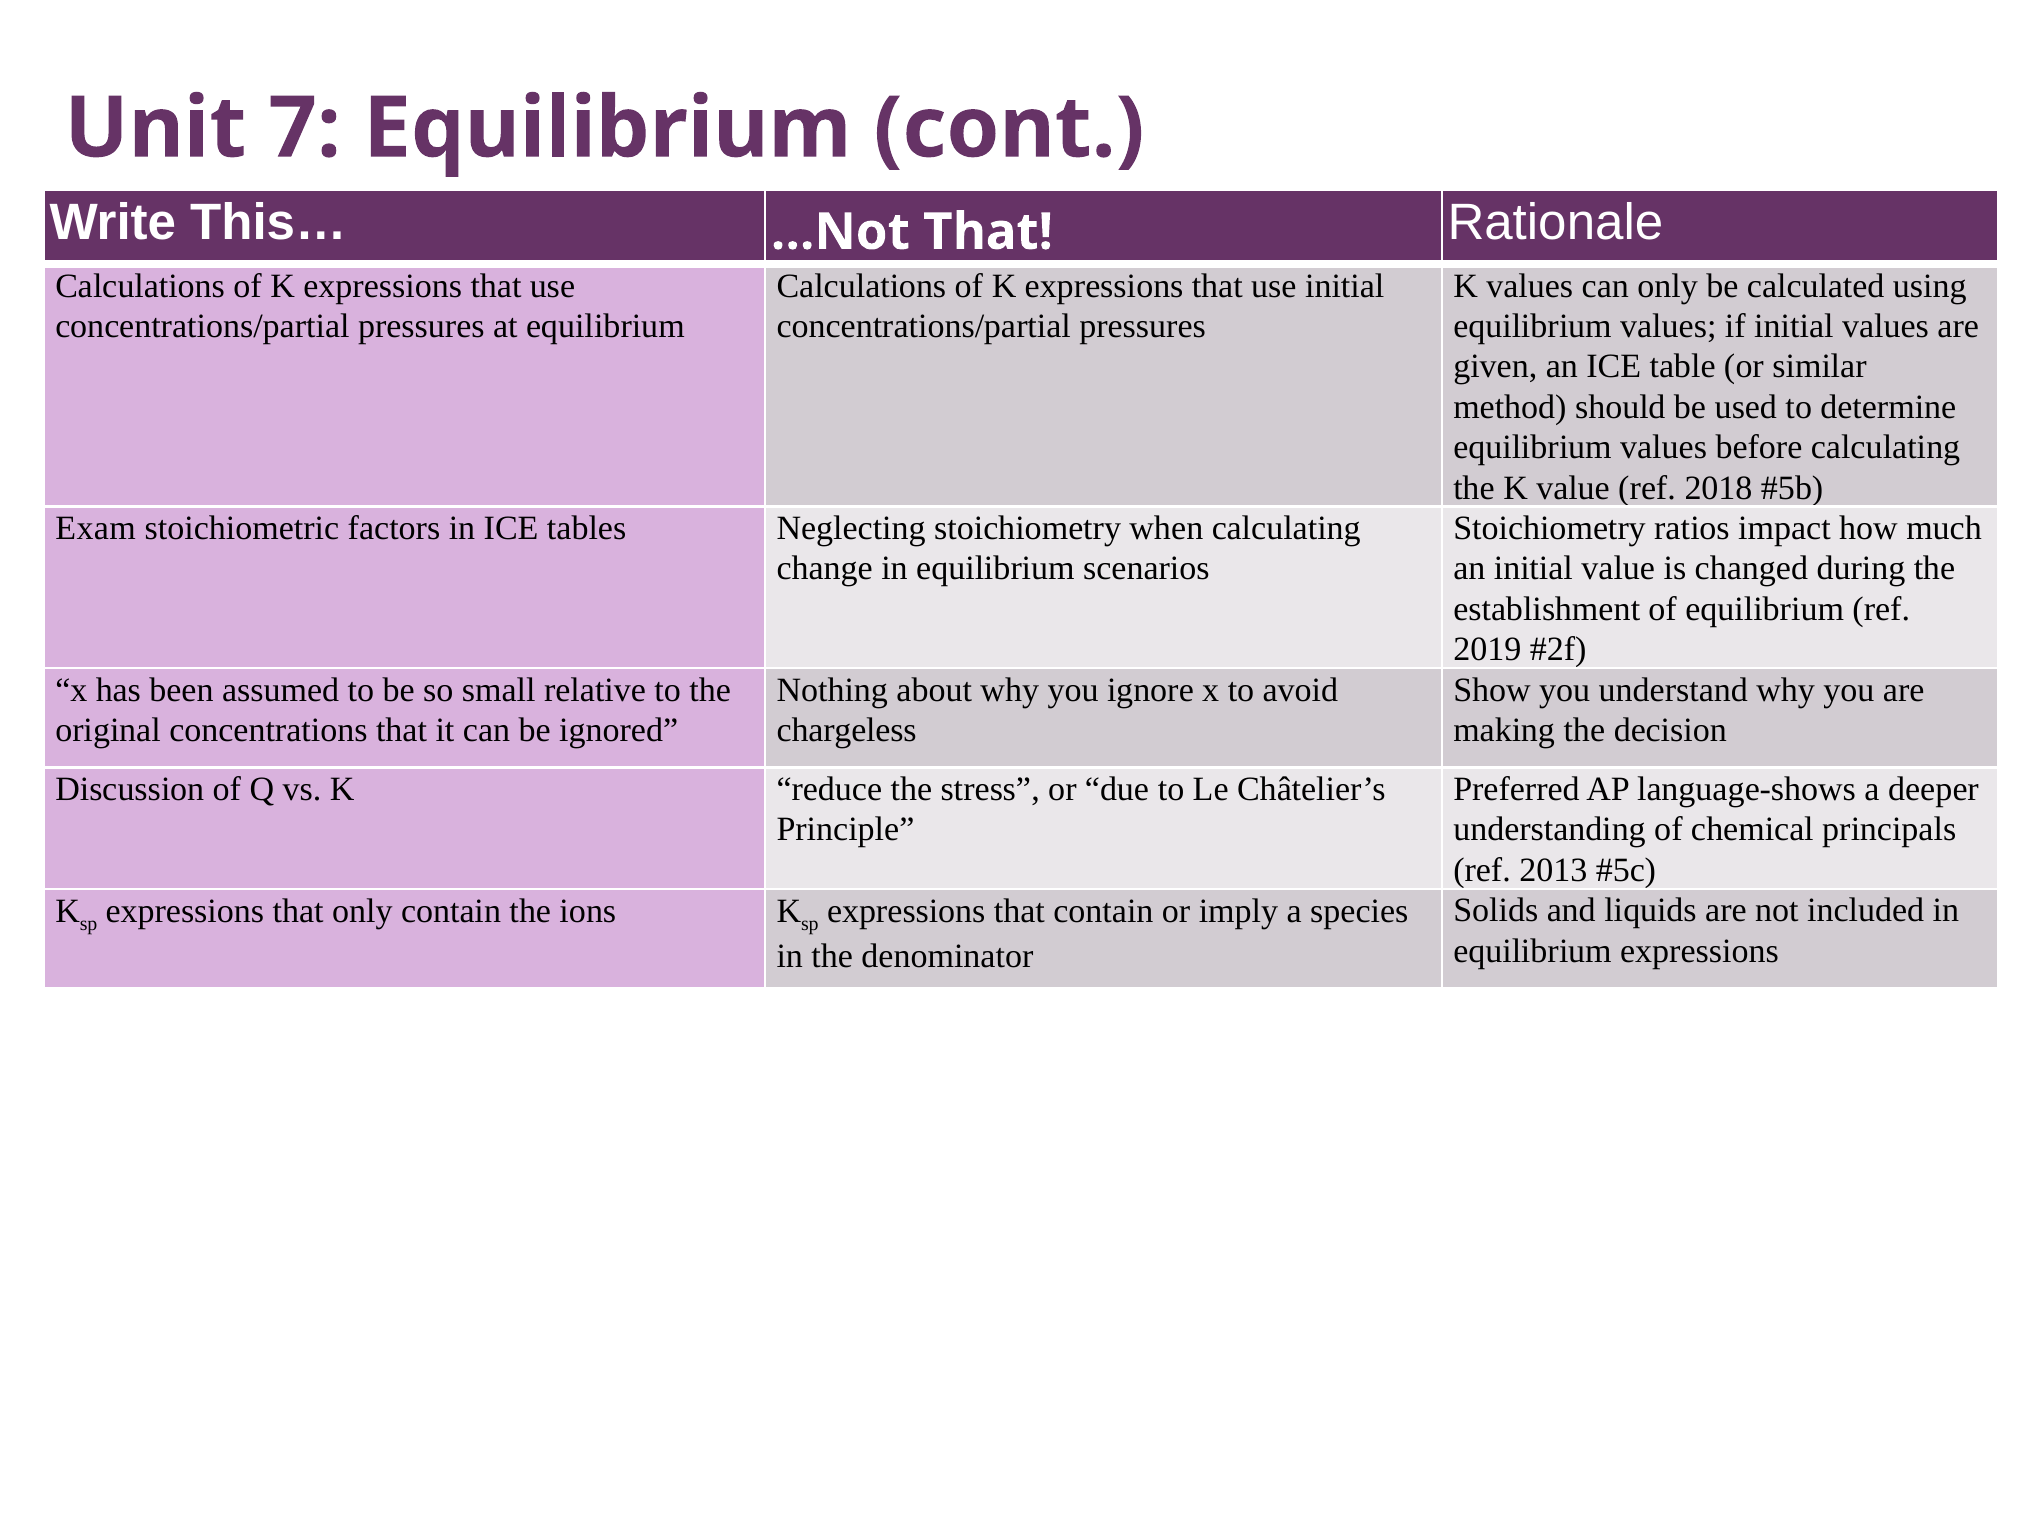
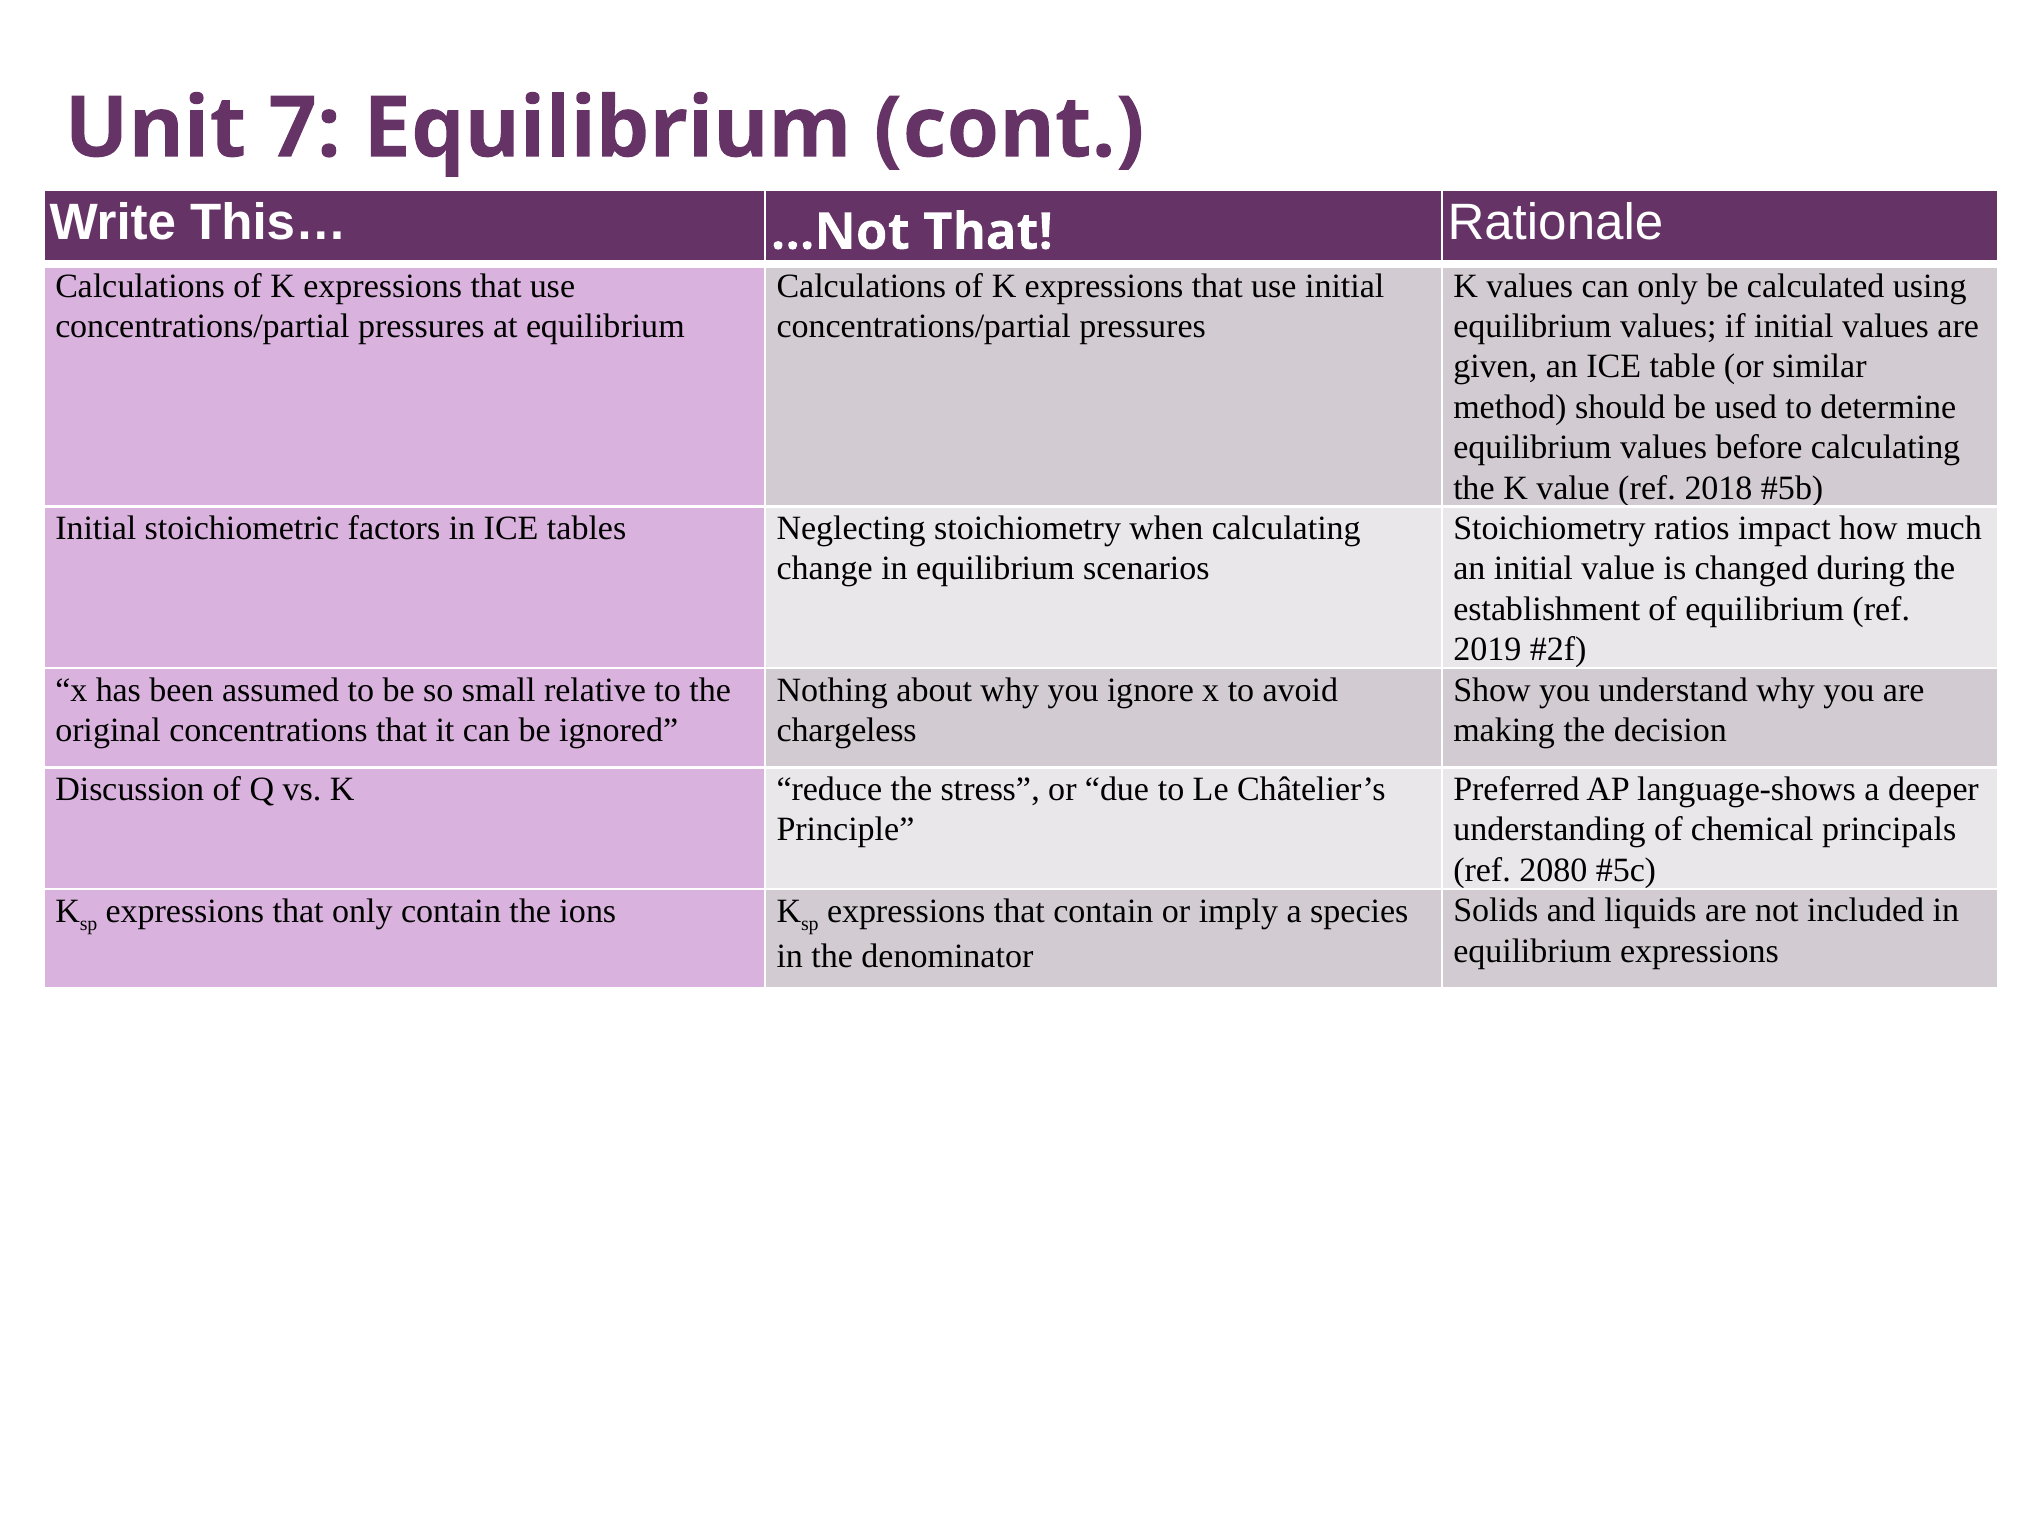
Exam: Exam -> Initial (96, 528)
2013: 2013 -> 2080 (1553, 870)
